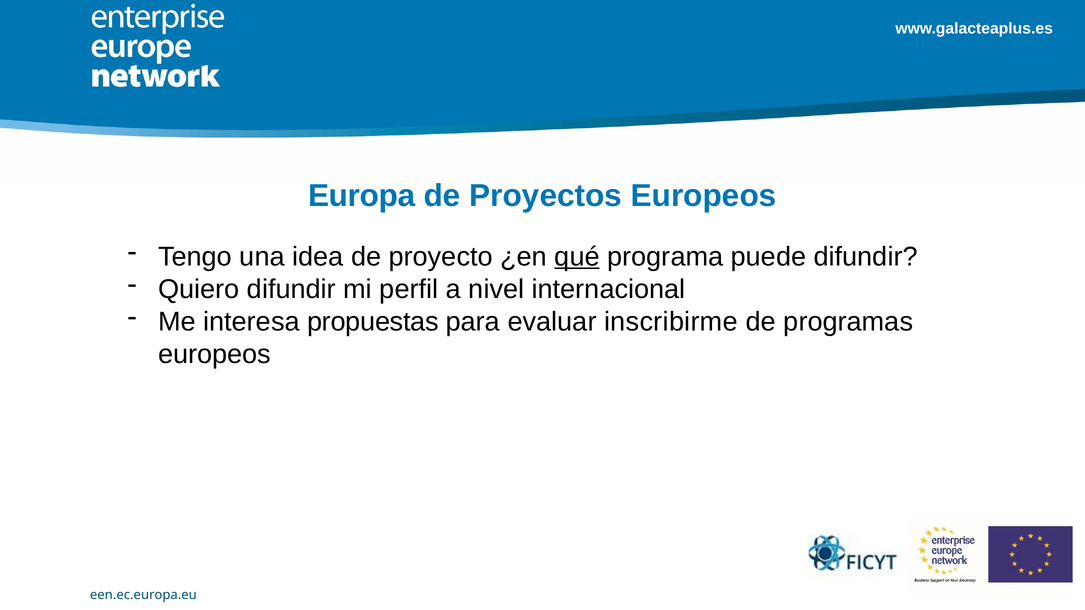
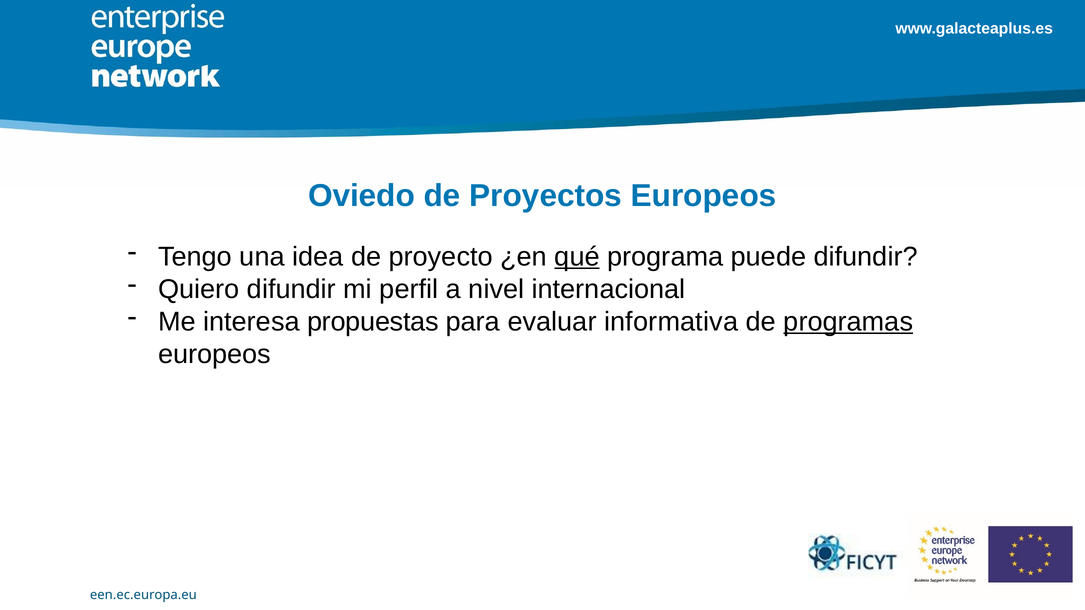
Europa: Europa -> Oviedo (362, 196)
inscribirme: inscribirme -> informativa (671, 322)
programas underline: none -> present (848, 322)
